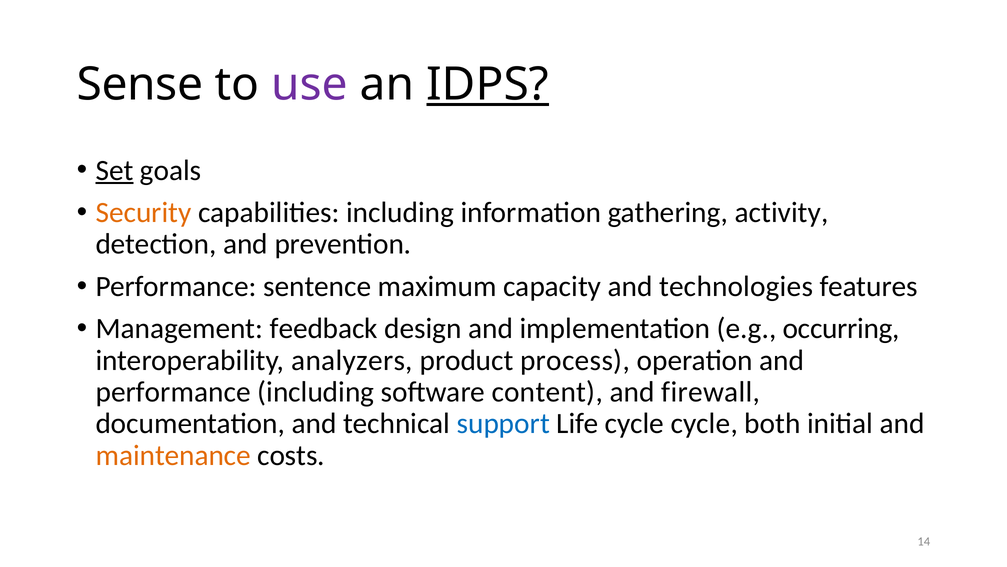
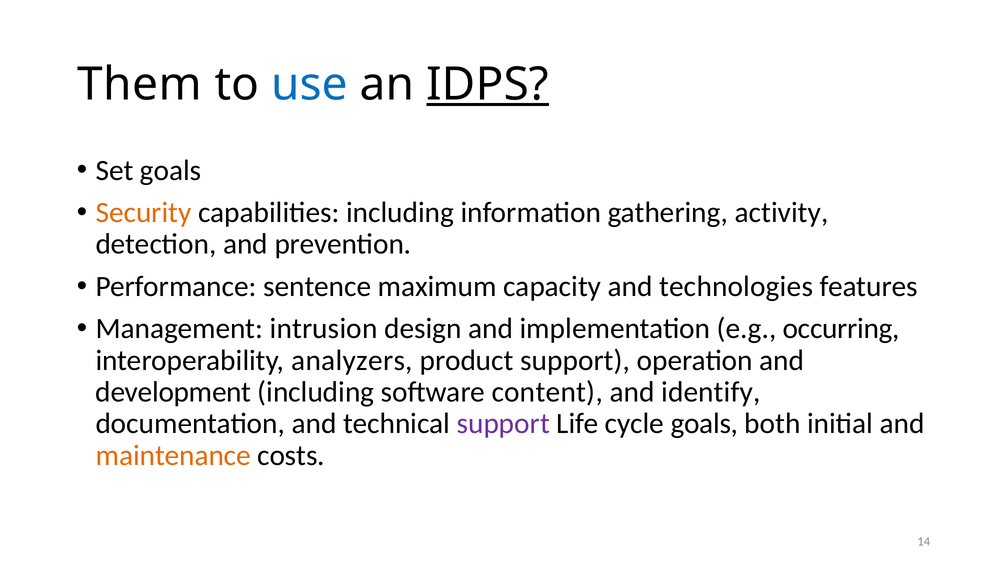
Sense: Sense -> Them (140, 85)
use colour: purple -> blue (310, 85)
Set underline: present -> none (115, 170)
feedback: feedback -> intrusion (324, 328)
product process: process -> support (575, 360)
performance: performance -> development (173, 392)
firewall: firewall -> identify (711, 392)
support colour: blue -> purple (503, 423)
cycle cycle: cycle -> goals (704, 423)
